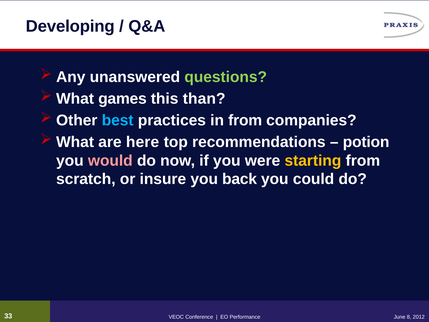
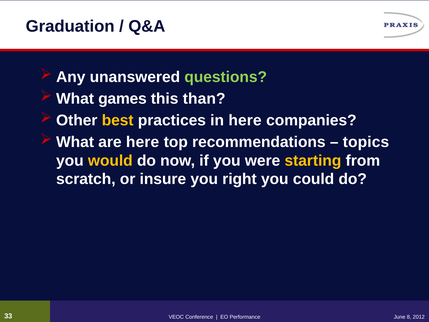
Developing: Developing -> Graduation (70, 26)
best colour: light blue -> yellow (118, 120)
in from: from -> here (245, 120)
potion: potion -> topics (366, 142)
would colour: pink -> yellow (110, 160)
back: back -> right (239, 179)
